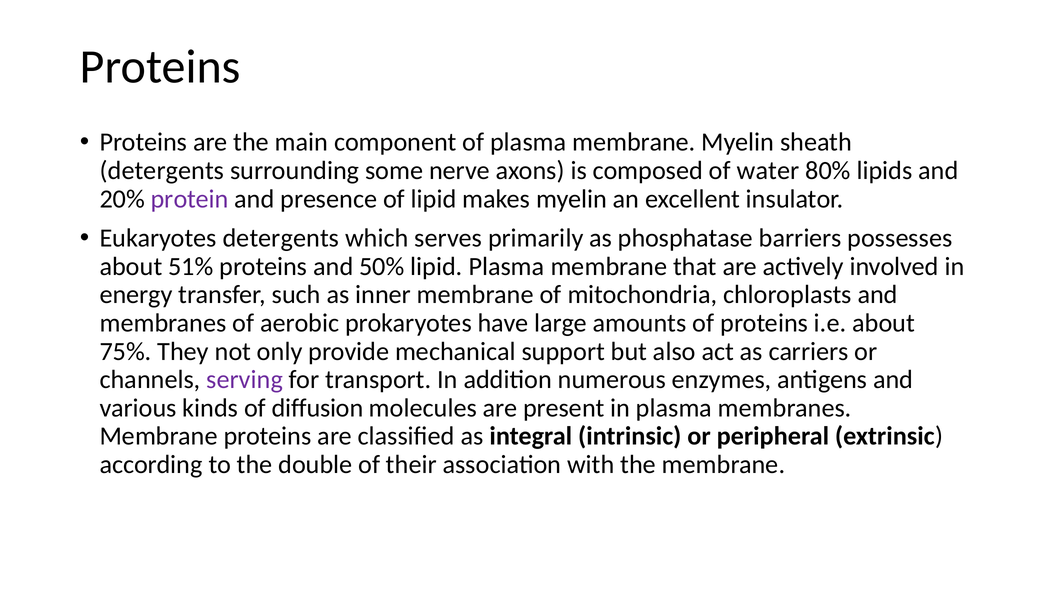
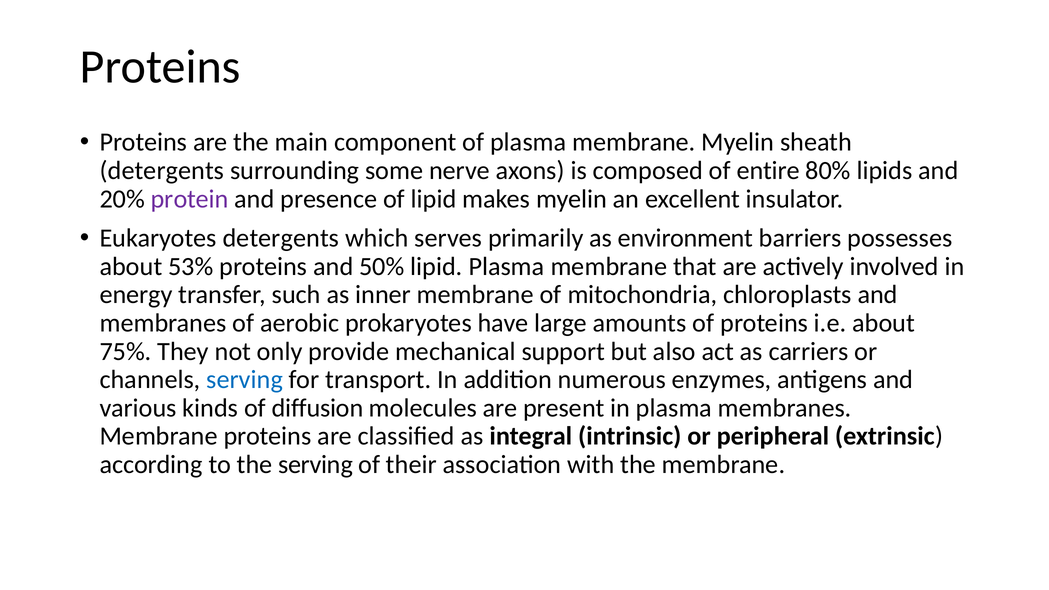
water: water -> entire (768, 171)
phosphatase: phosphatase -> environment (686, 238)
51%: 51% -> 53% (191, 267)
serving colour: purple -> blue (245, 380)
the double: double -> serving (315, 465)
